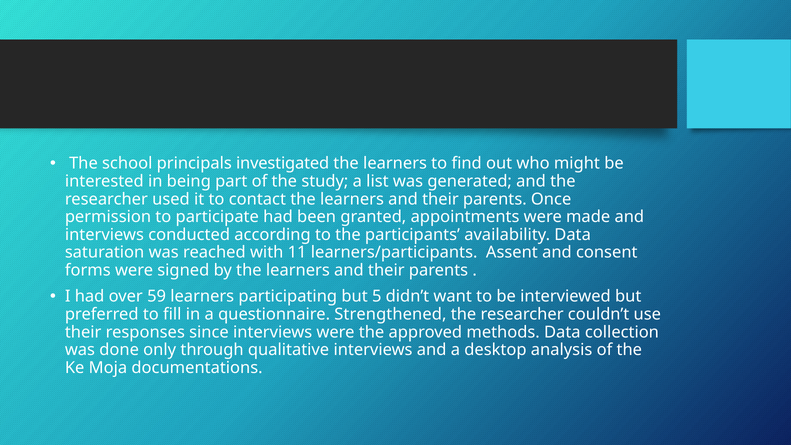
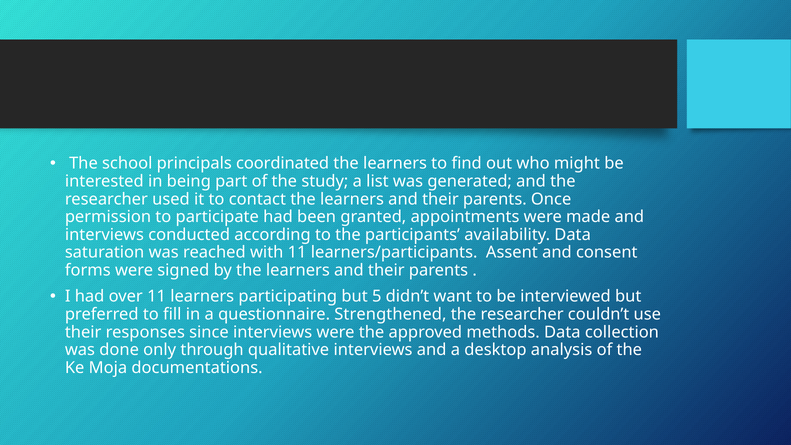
investigated: investigated -> coordinated (283, 163)
over 59: 59 -> 11 (157, 296)
